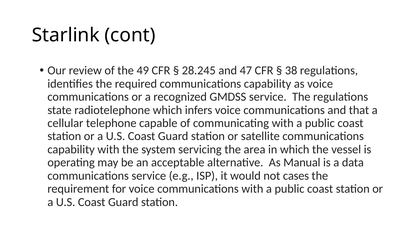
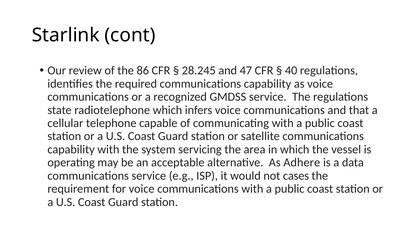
49: 49 -> 86 (143, 70)
38: 38 -> 40 (291, 70)
Manual: Manual -> Adhere (302, 162)
